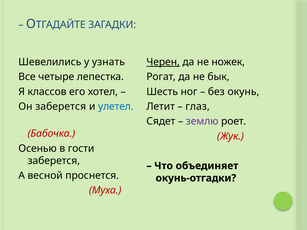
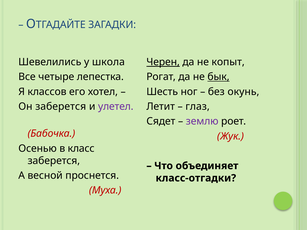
узнать: узнать -> школа (108, 62)
ножек: ножек -> копыт (228, 62)
бык underline: none -> present (218, 77)
улетел colour: blue -> purple (116, 107)
гости: гости -> класс (81, 149)
окунь-отгадки: окунь-отгадки -> класс-отгадки (196, 178)
